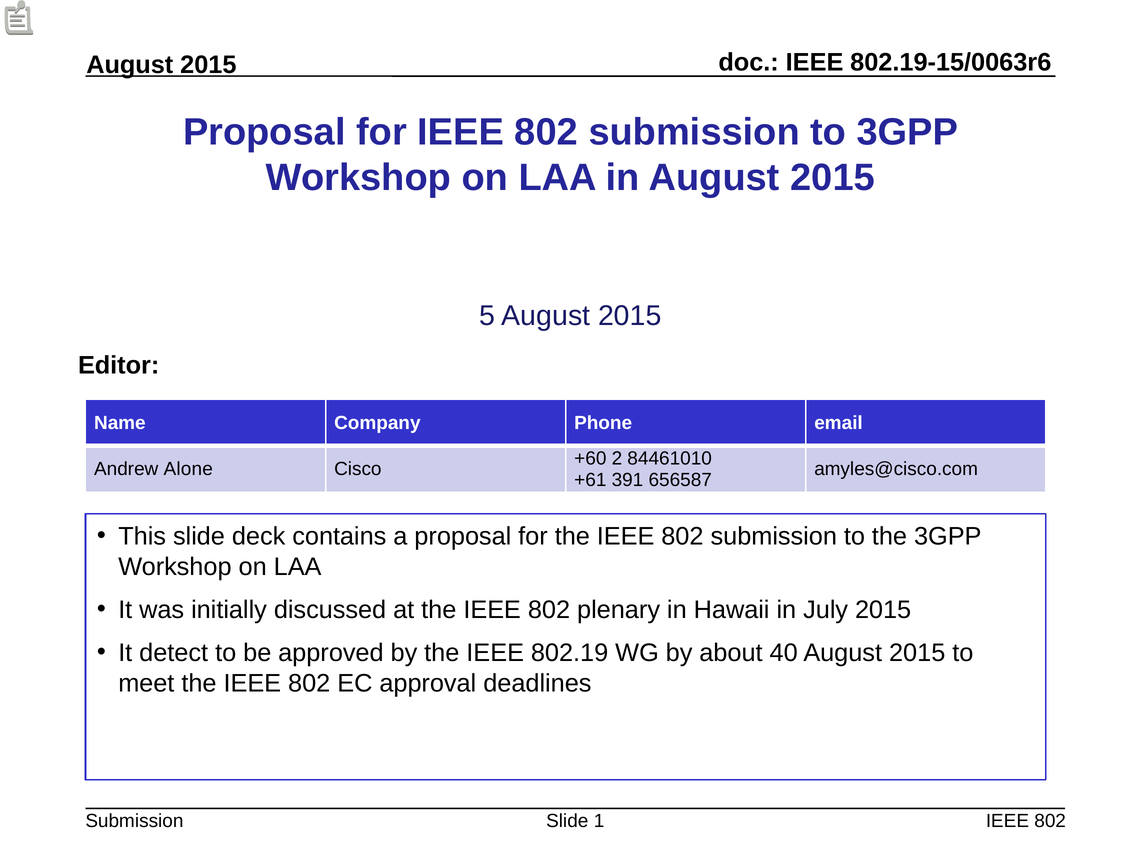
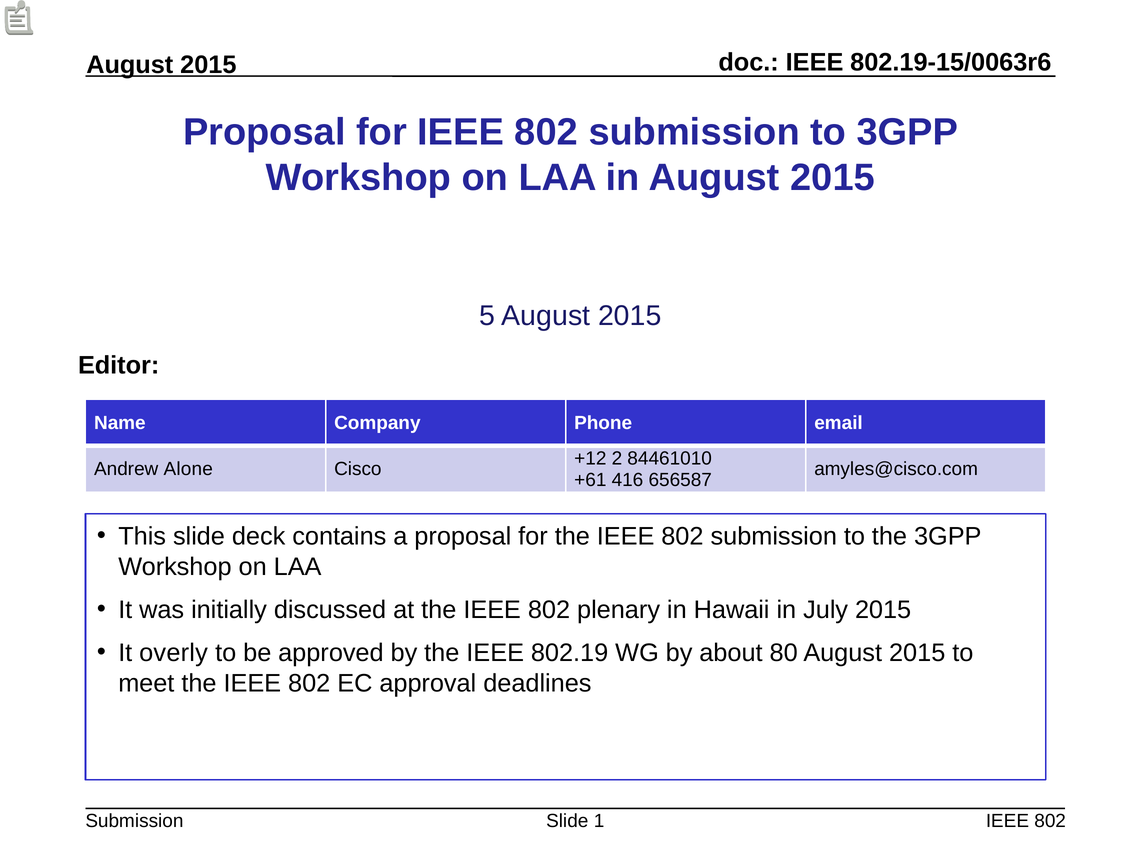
+60: +60 -> +12 (590, 458)
391: 391 -> 416 (627, 480)
detect: detect -> overly (174, 653)
40: 40 -> 80 (784, 653)
